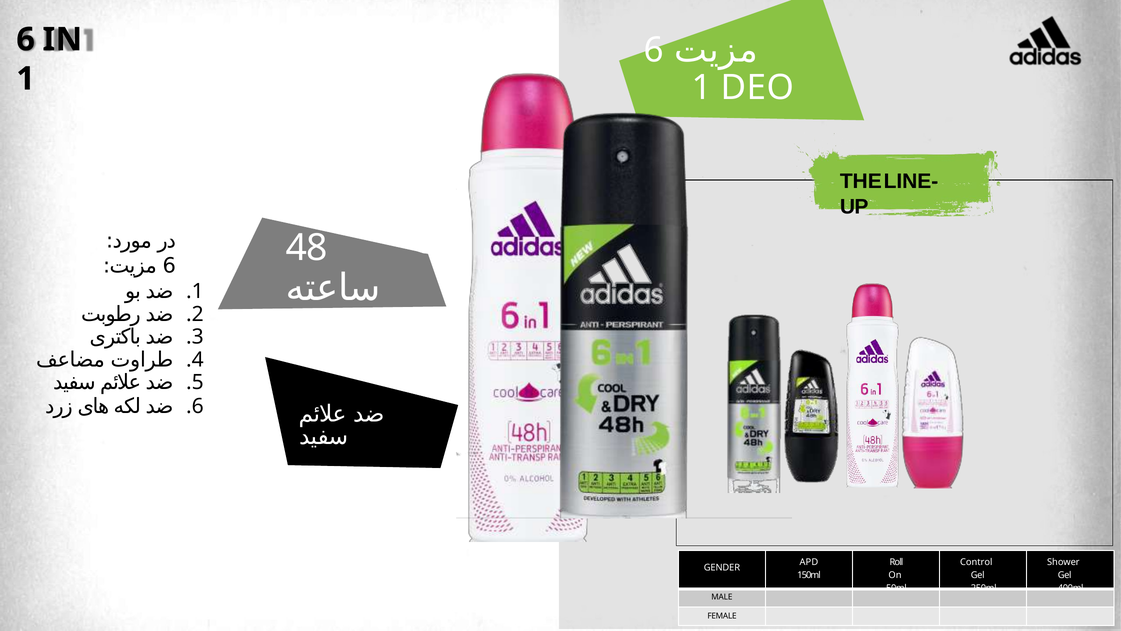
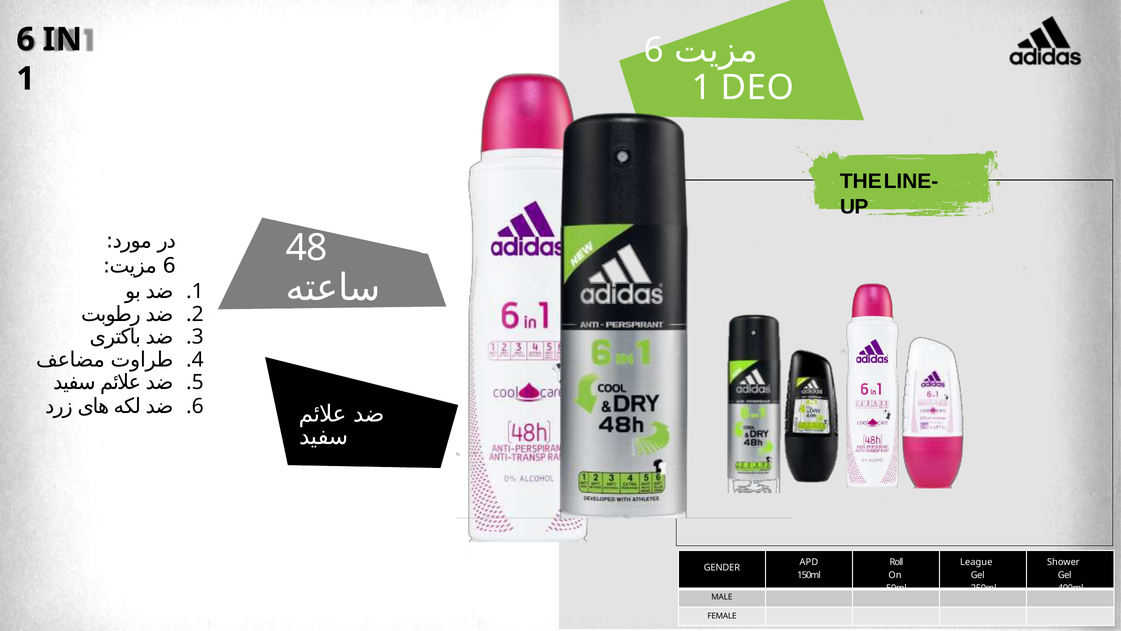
Control: Control -> League (976, 562)
